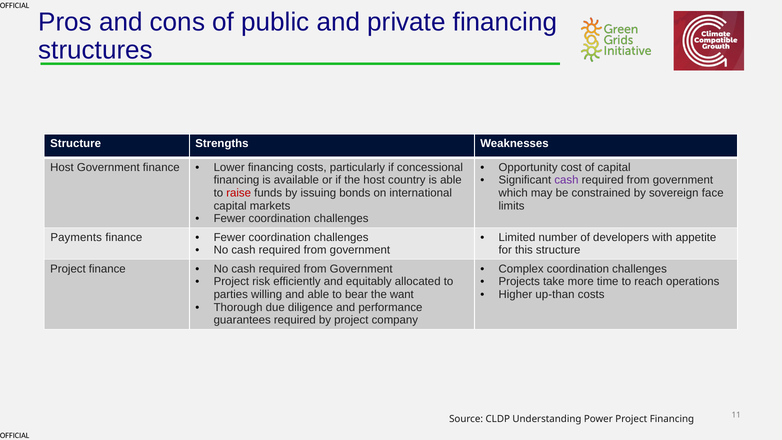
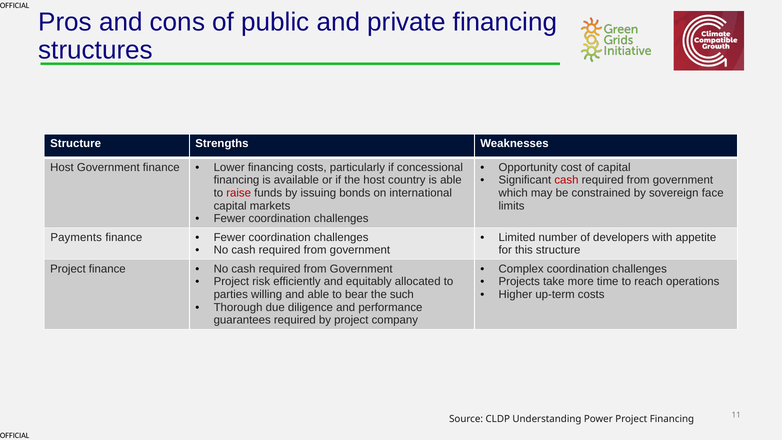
cash colour: purple -> red (566, 180)
want: want -> such (402, 294)
up-than: up-than -> up-term (555, 294)
